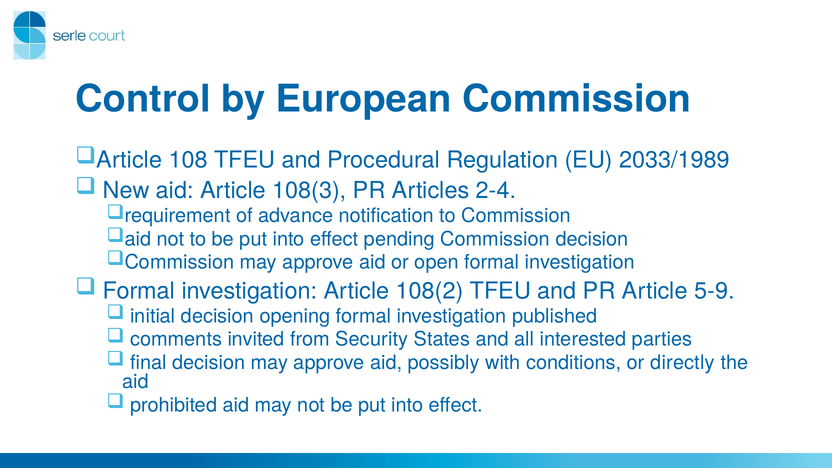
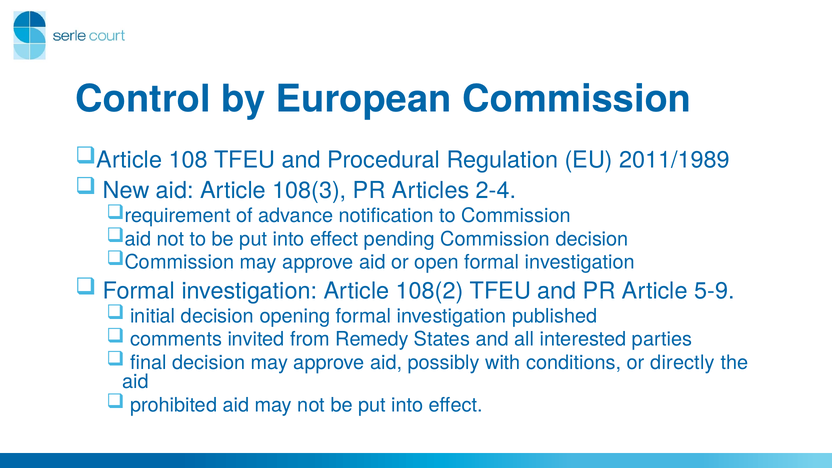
2033/1989: 2033/1989 -> 2011/1989 (674, 160)
Security: Security -> Remedy (372, 339)
